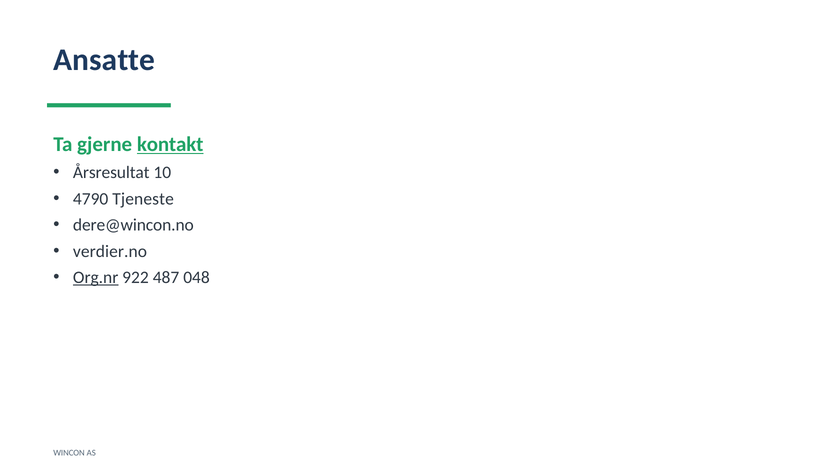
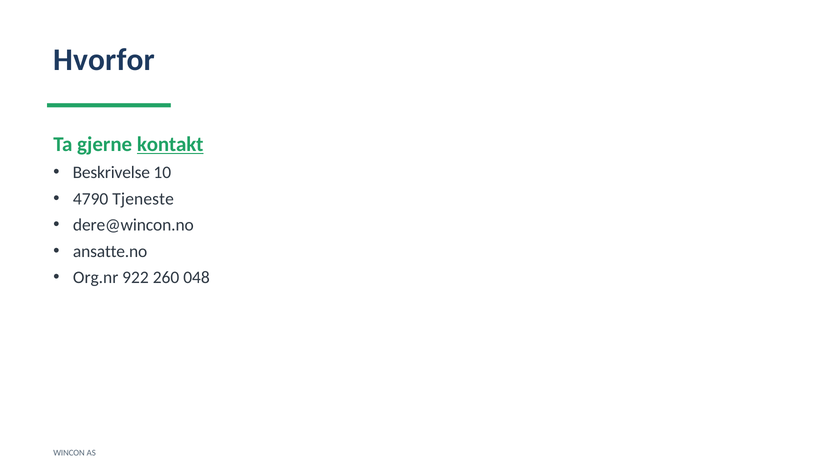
Ansatte: Ansatte -> Hvorfor (104, 60)
Årsresultat: Årsresultat -> Beskrivelse (111, 172)
verdier.no: verdier.no -> ansatte.no (110, 251)
Org.nr underline: present -> none (96, 277)
487: 487 -> 260 (166, 277)
